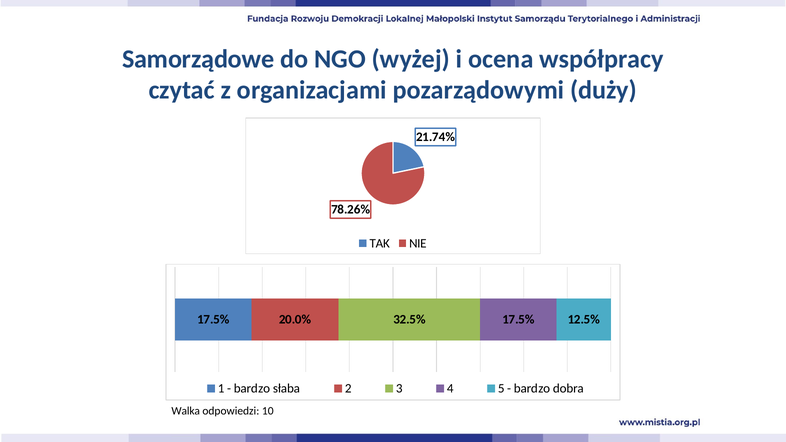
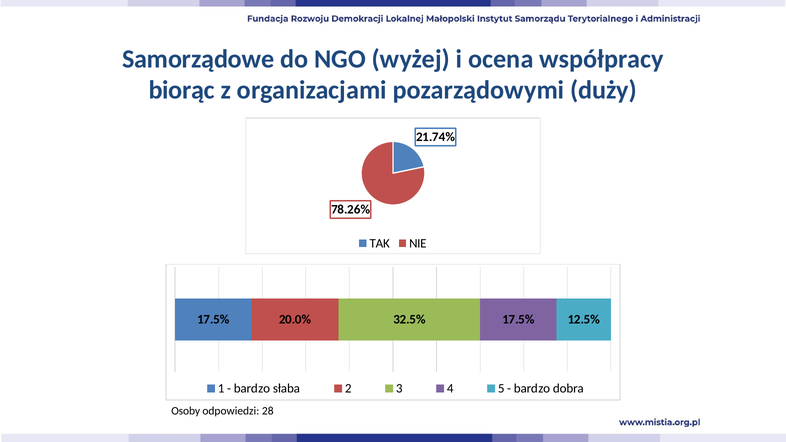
czytać: czytać -> biorąc (182, 90)
Walka: Walka -> Osoby (186, 411)
10: 10 -> 28 (268, 411)
